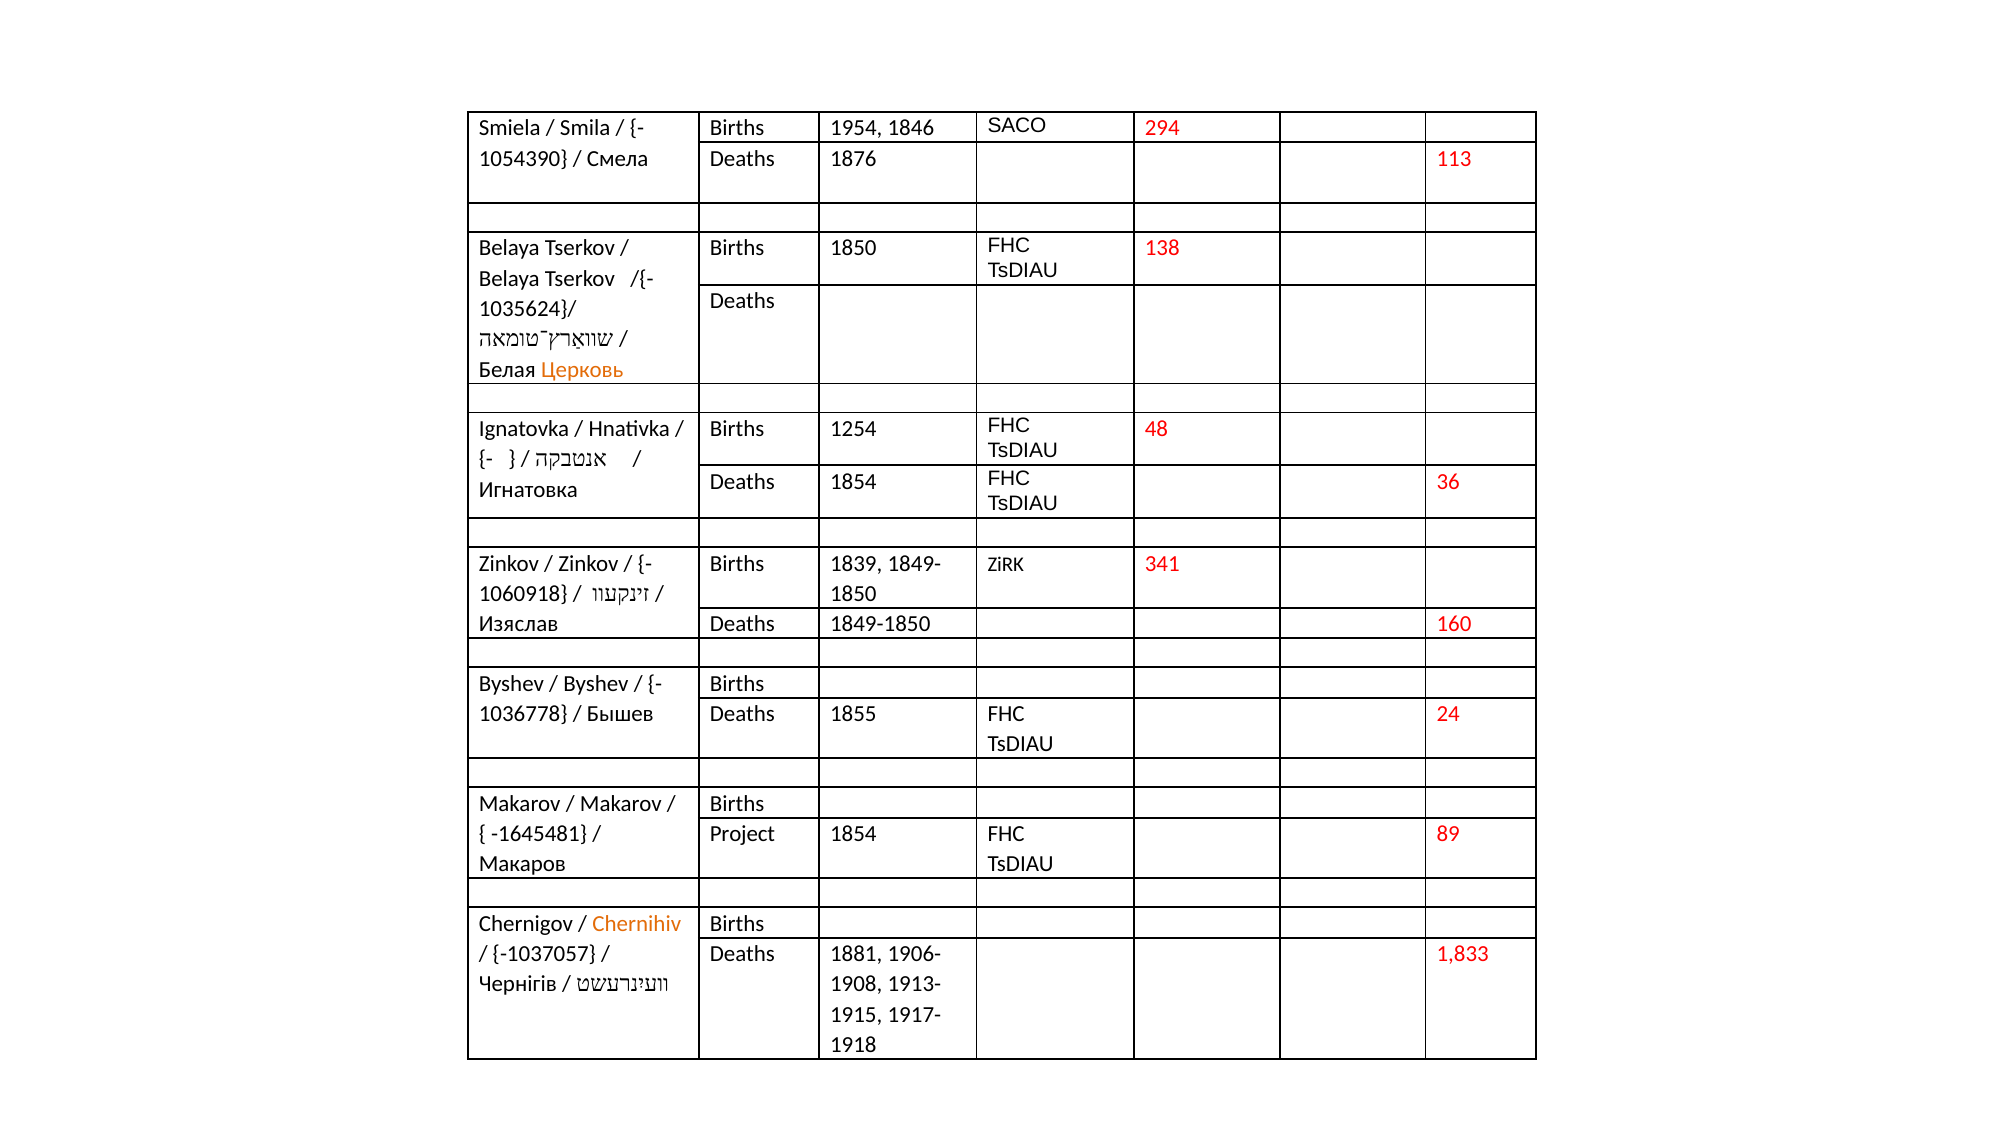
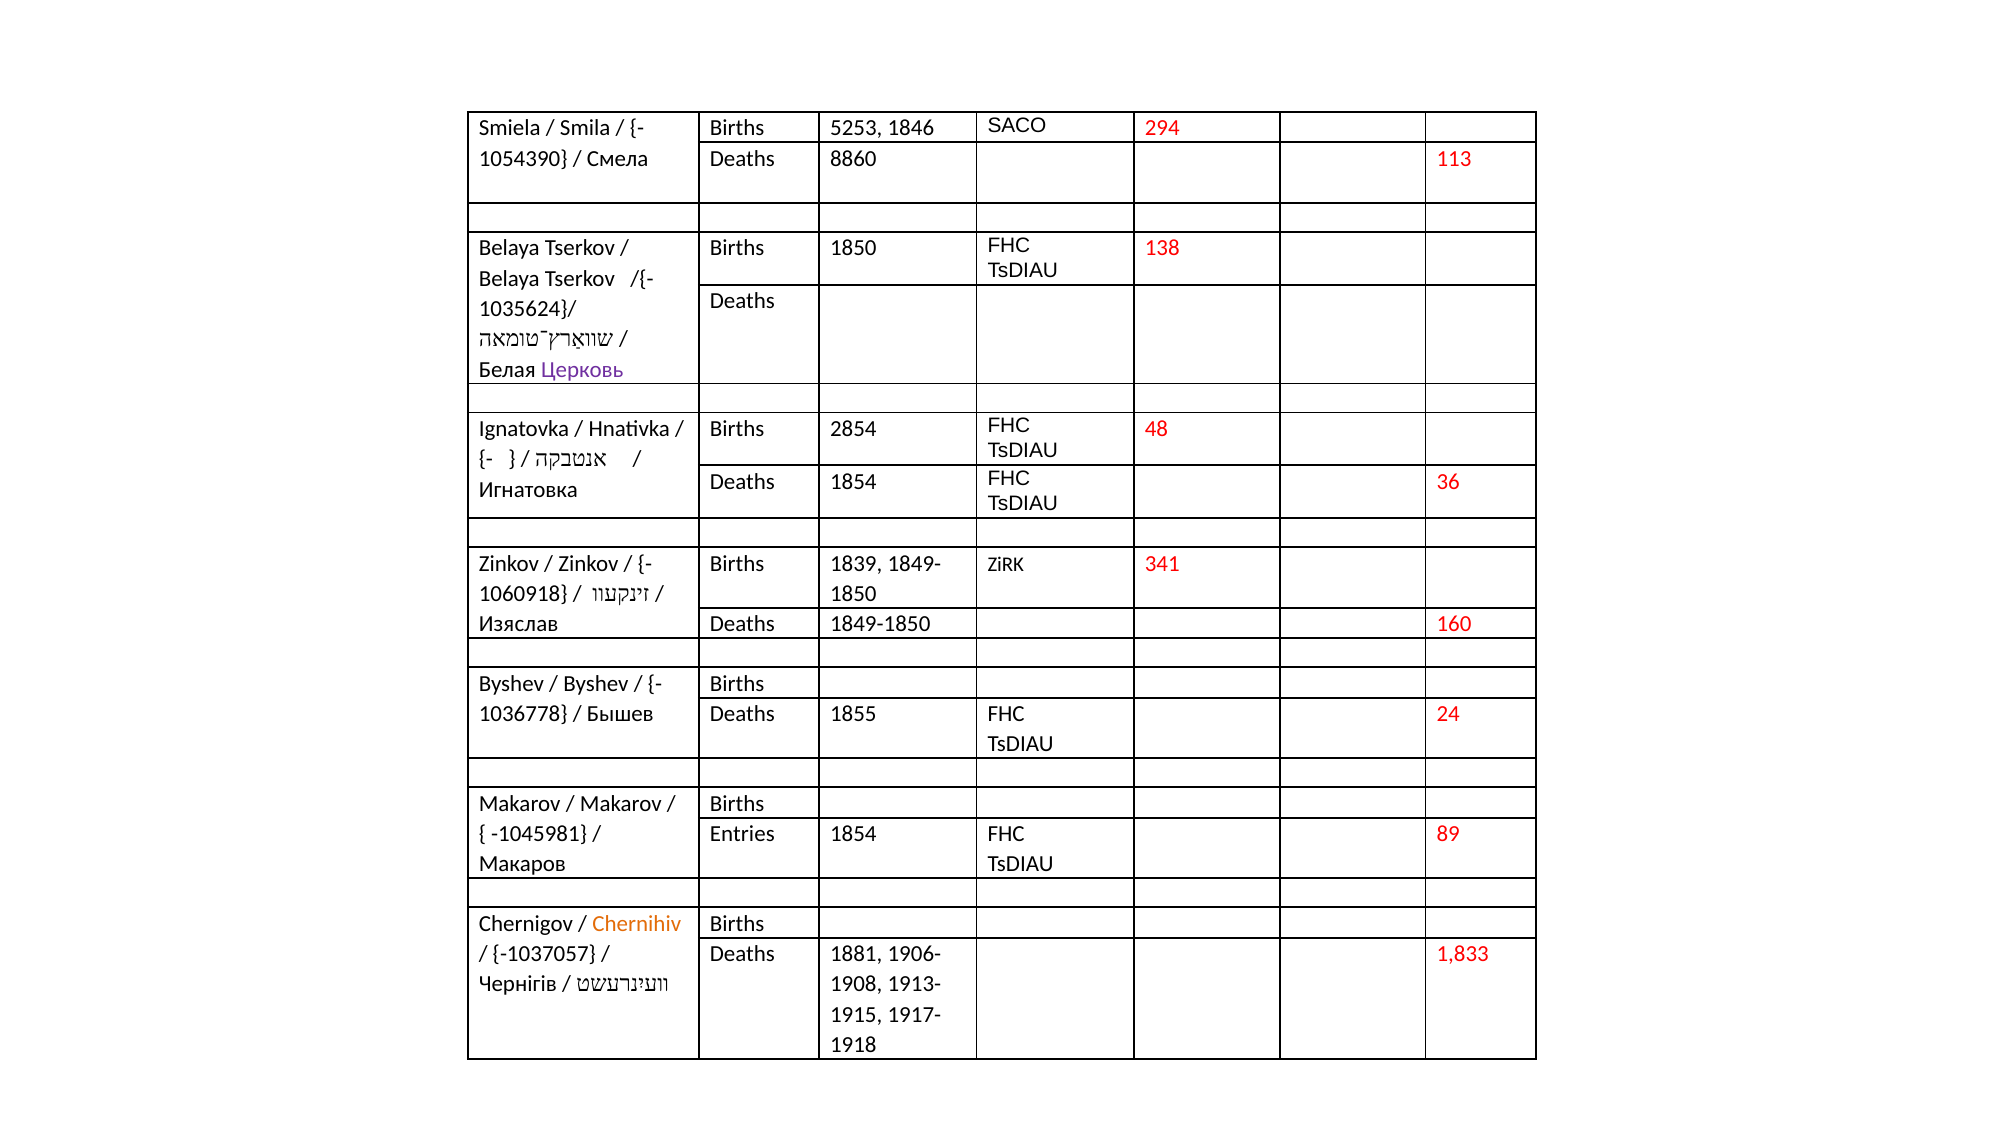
1954: 1954 -> 5253 (856, 128)
1876: 1876 -> 8860 (853, 159)
Церковь colour: orange -> purple (582, 370)
1254: 1254 -> 2854 (853, 429)
-1645481: -1645481 -> -1045981 (539, 834)
Project: Project -> Entries (742, 834)
